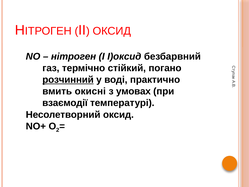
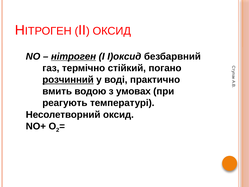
нітроген underline: none -> present (74, 56)
окисні: окисні -> водою (90, 91)
взаємодії: взаємодії -> реагують (65, 103)
